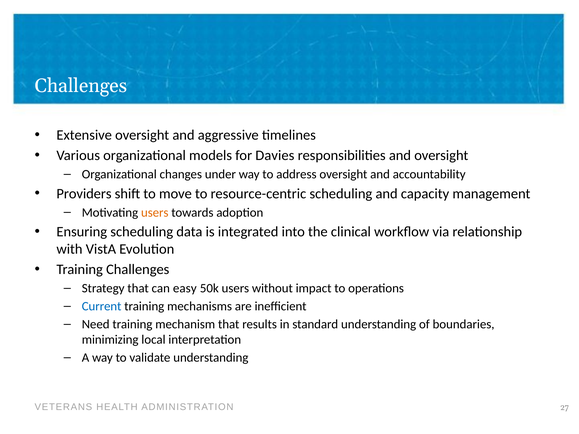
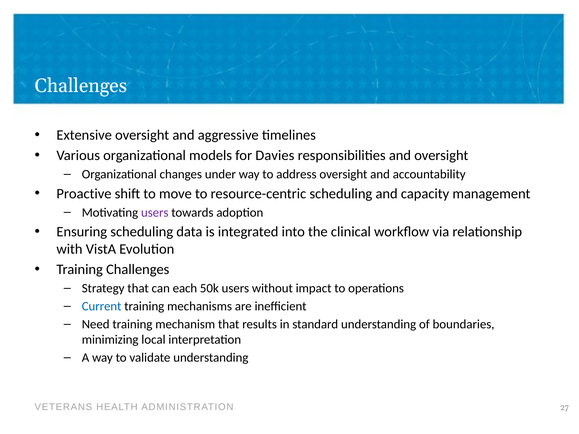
Providers: Providers -> Proactive (84, 194)
users colour: orange -> purple (155, 213)
easy: easy -> each (185, 288)
